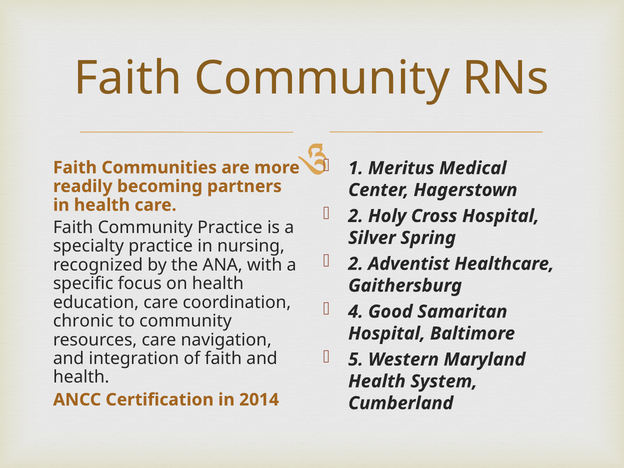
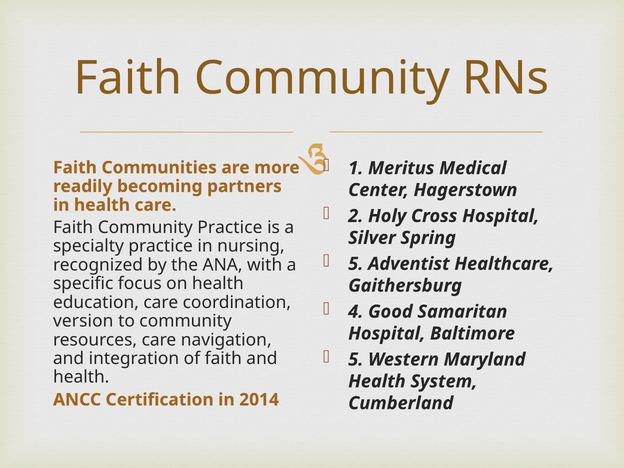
2: 2 -> 5 (356, 264)
chronic: chronic -> version (83, 321)
